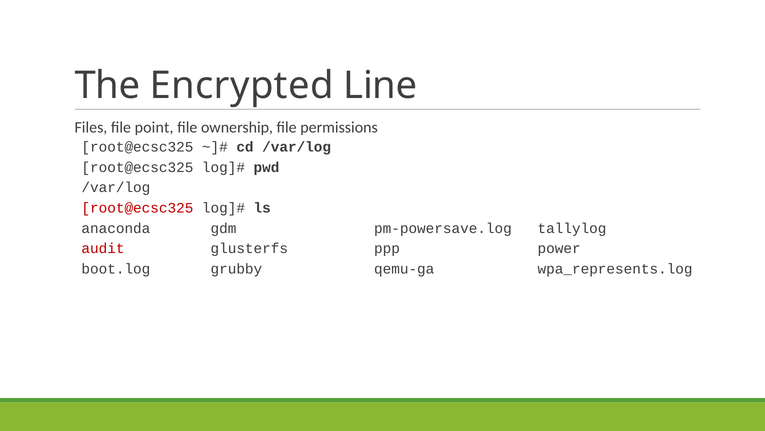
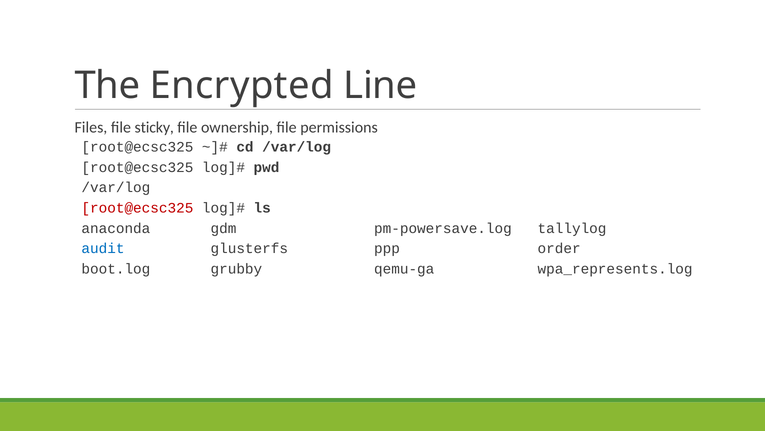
point: point -> sticky (154, 127)
audit colour: red -> blue (103, 248)
power: power -> order (559, 248)
